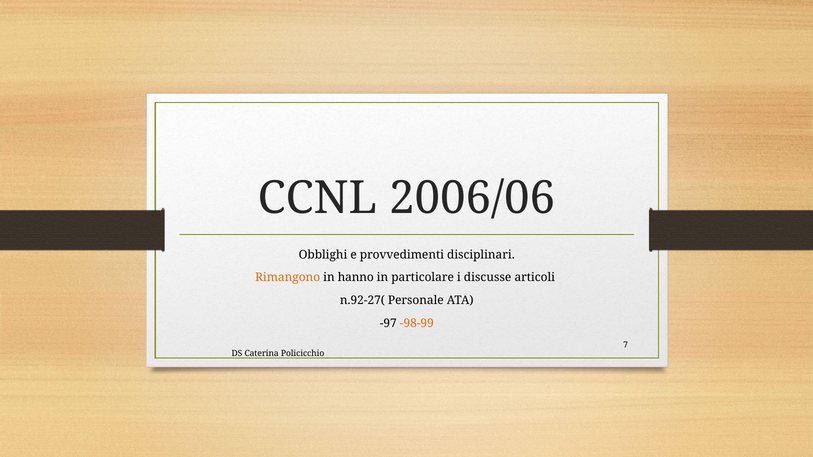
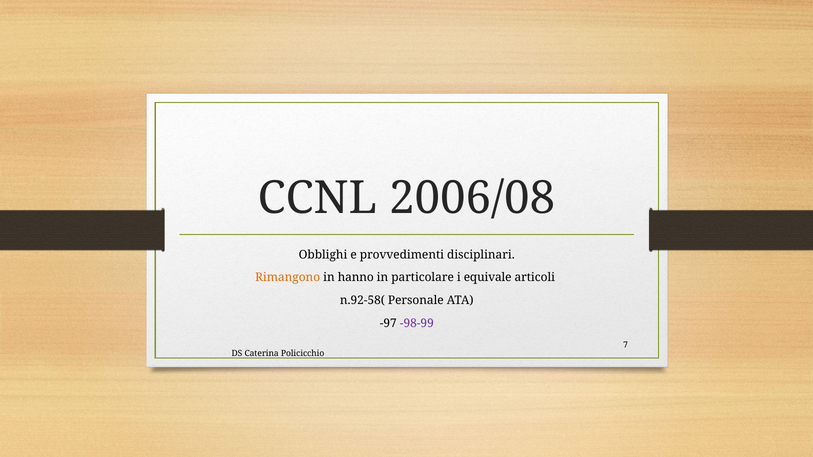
2006/06: 2006/06 -> 2006/08 (472, 199)
discusse: discusse -> equivale (488, 278)
n.92-27(: n.92-27( -> n.92-58( (362, 301)
-98-99 colour: orange -> purple (417, 324)
